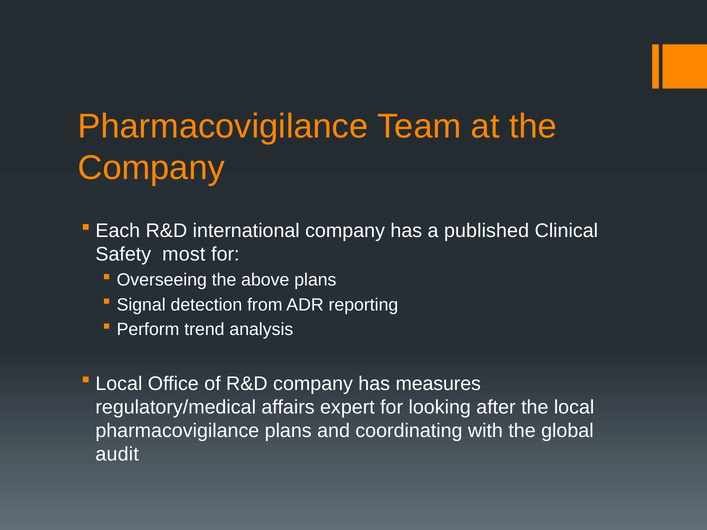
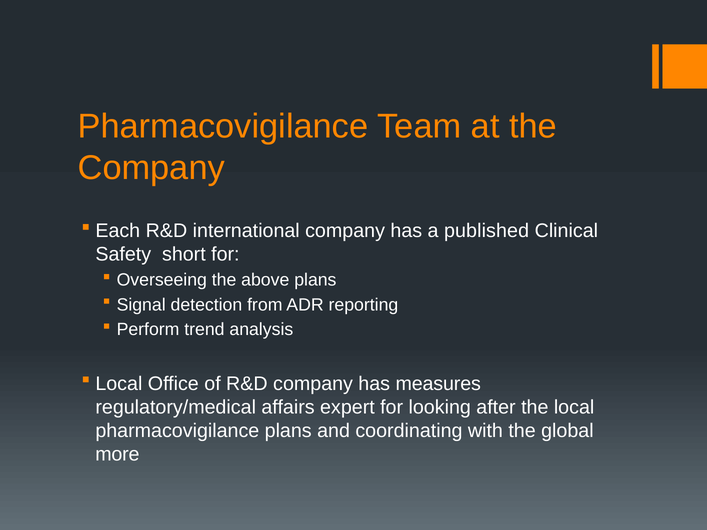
most: most -> short (184, 254)
audit: audit -> more (117, 455)
